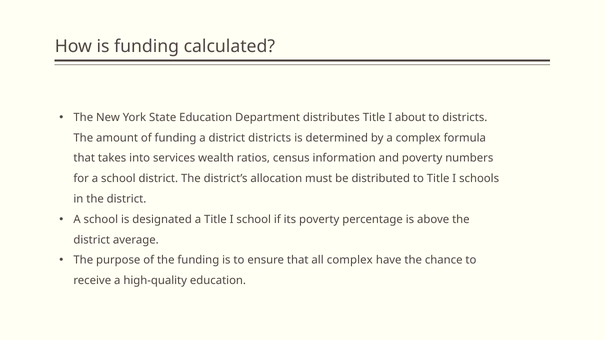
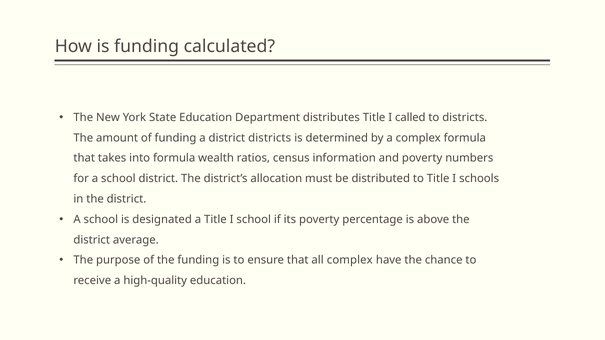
about: about -> called (410, 118)
into services: services -> formula (174, 158)
